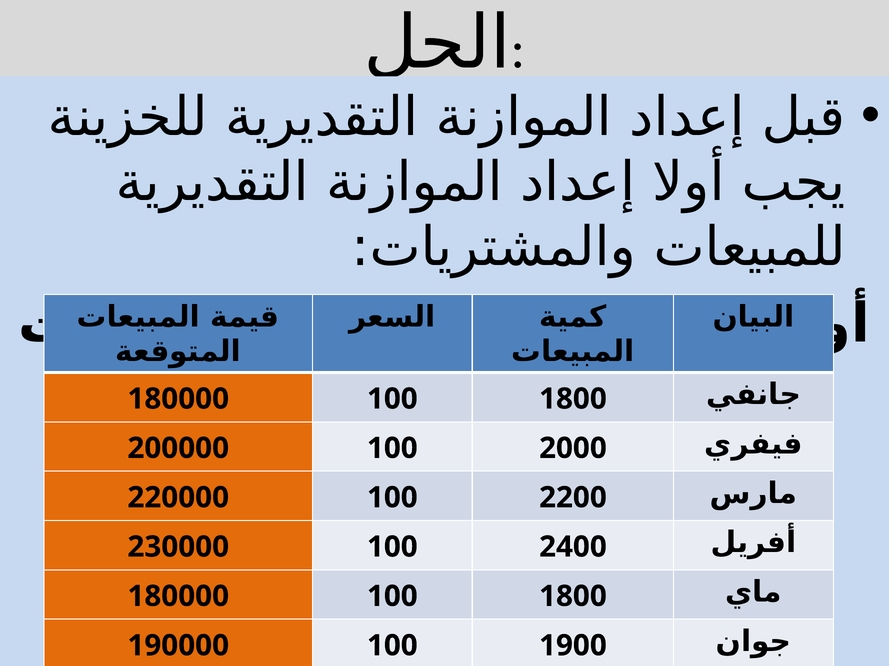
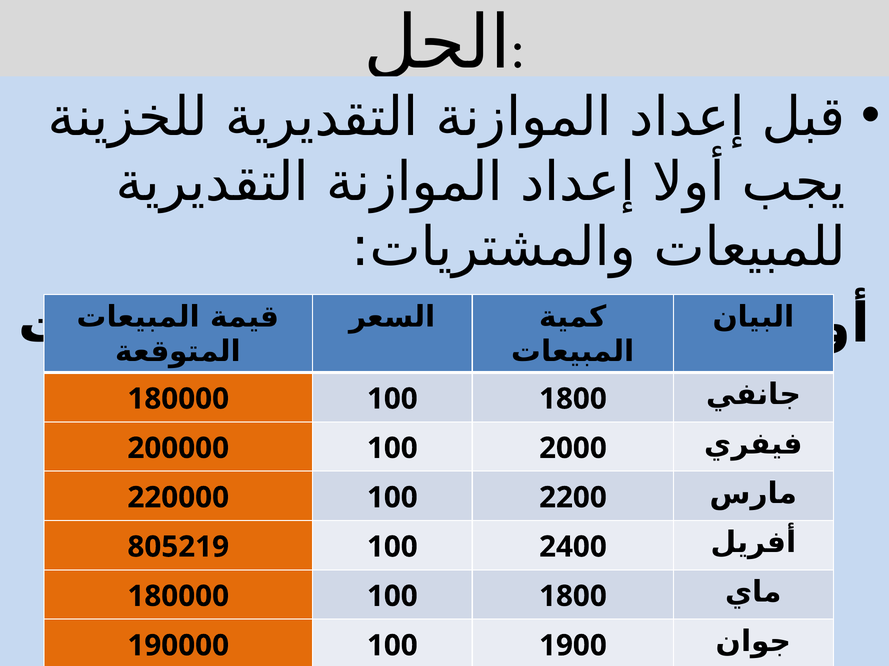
230000: 230000 -> 805219 (178, 547)
